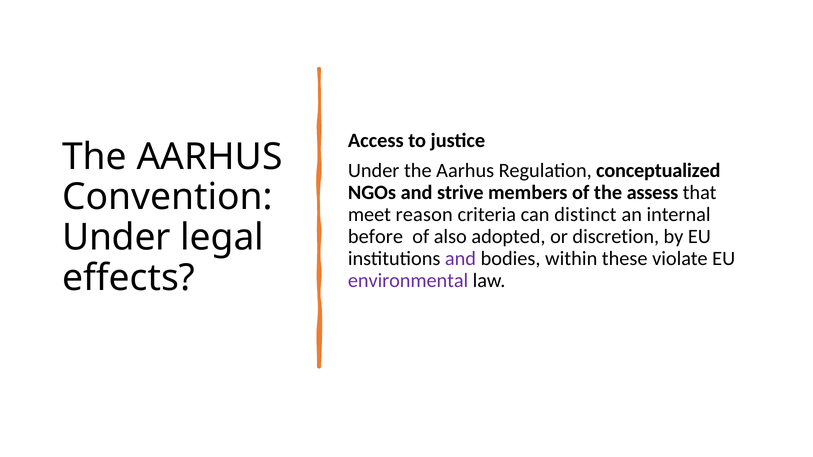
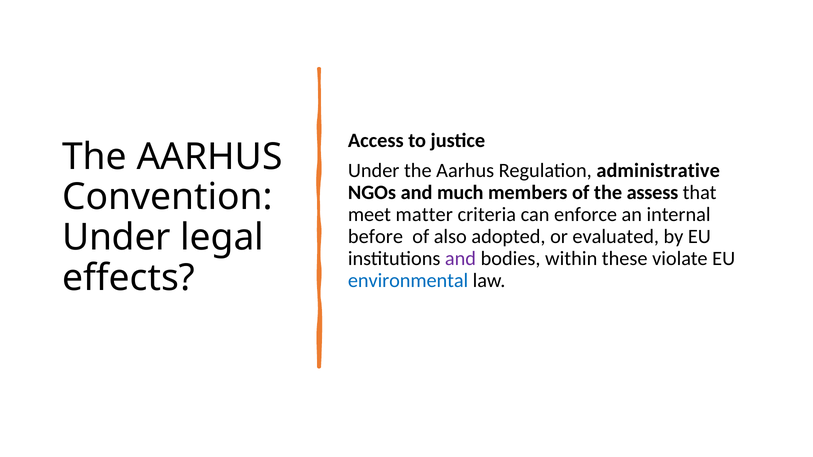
conceptualized: conceptualized -> administrative (658, 171)
strive: strive -> much (460, 193)
reason: reason -> matter (424, 215)
distinct: distinct -> enforce (586, 215)
discretion: discretion -> evaluated (616, 237)
environmental colour: purple -> blue (408, 281)
